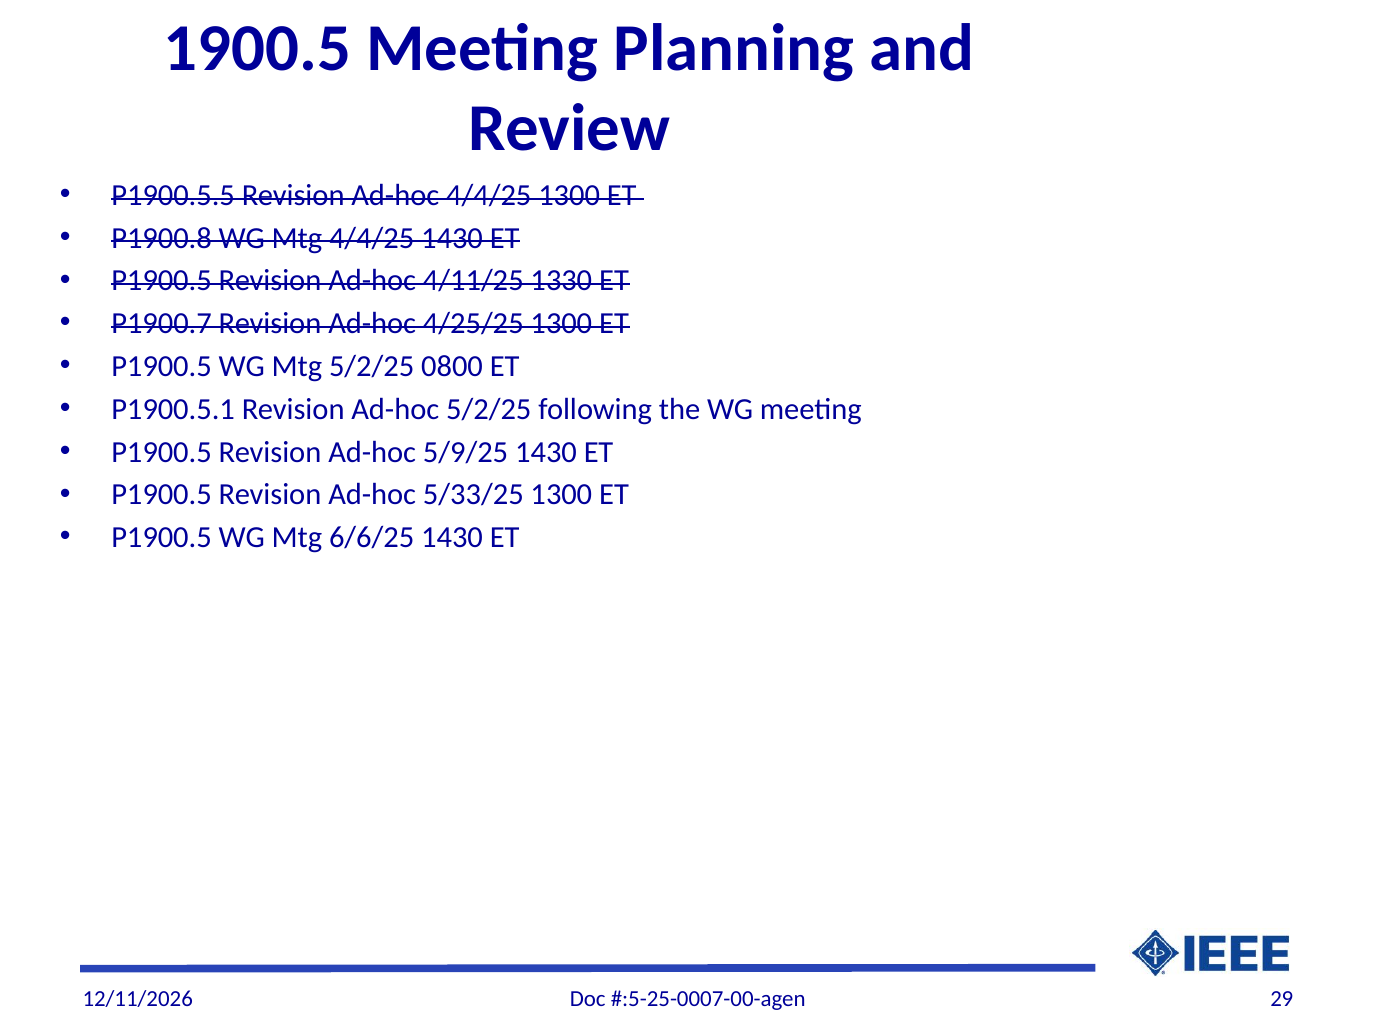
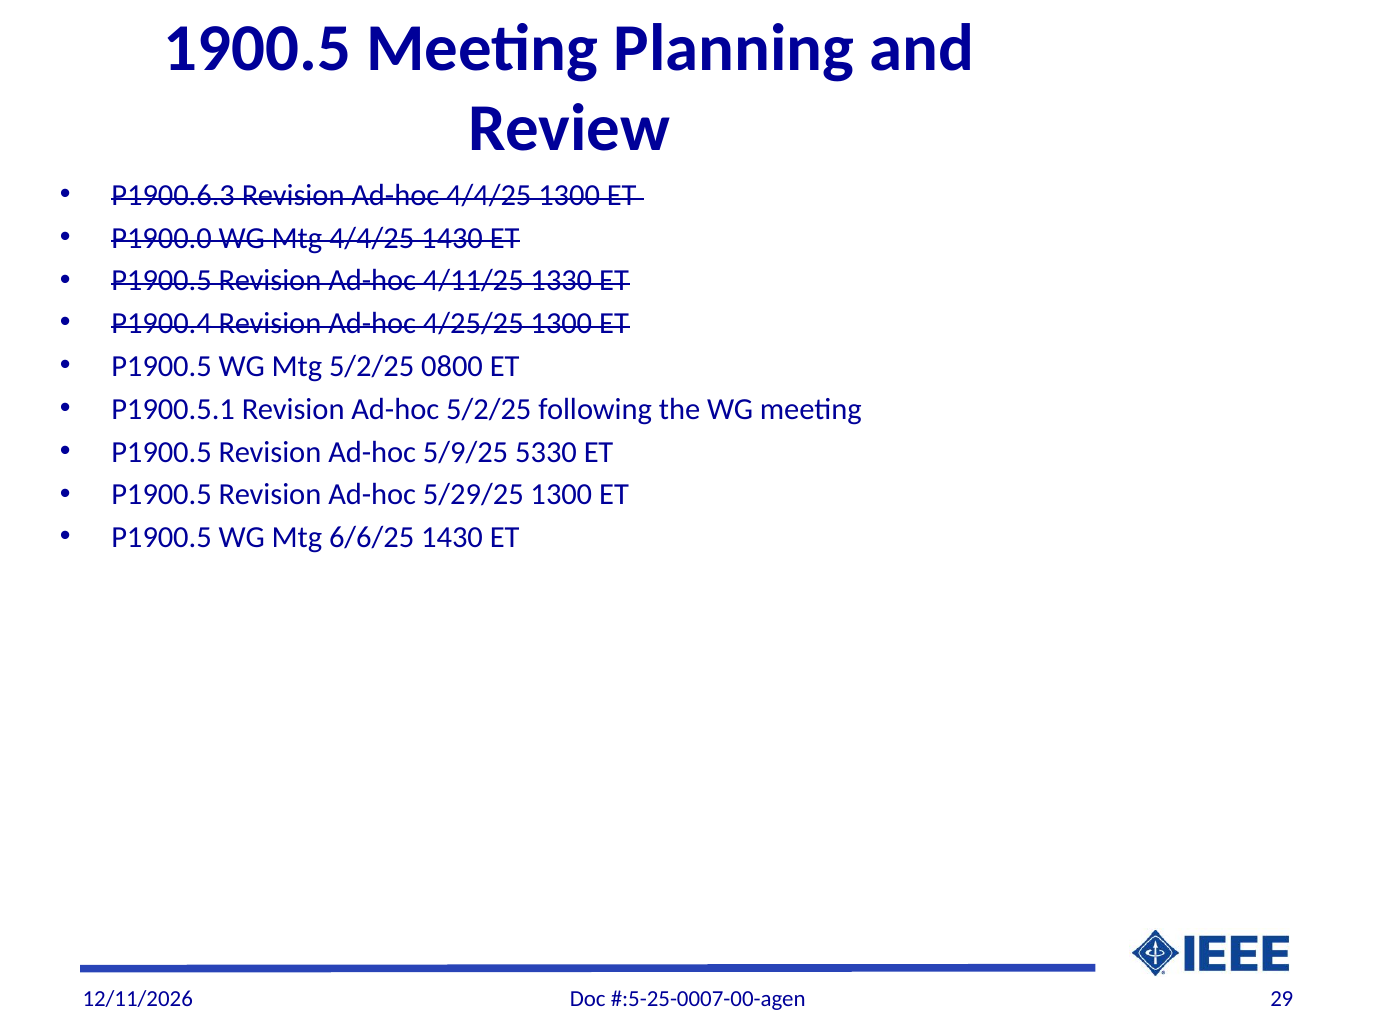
P1900.5.5: P1900.5.5 -> P1900.6.3 (173, 195)
P1900.8: P1900.8 -> P1900.0 (162, 238)
P1900.7: P1900.7 -> P1900.4 (162, 324)
5/9/25 1430: 1430 -> 5330 (546, 452)
5/33/25: 5/33/25 -> 5/29/25 (473, 495)
